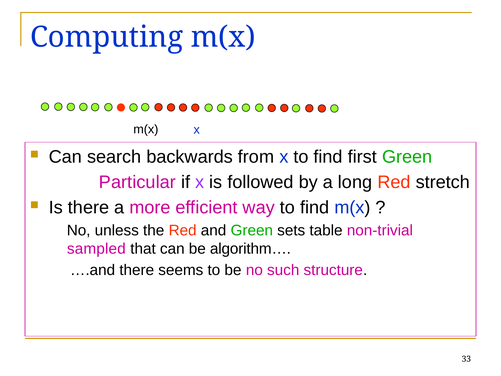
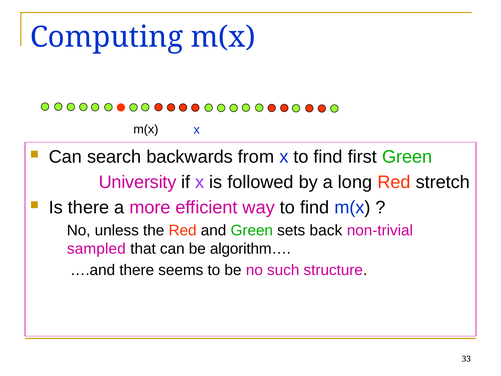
Particular: Particular -> University (138, 182)
table: table -> back (326, 230)
